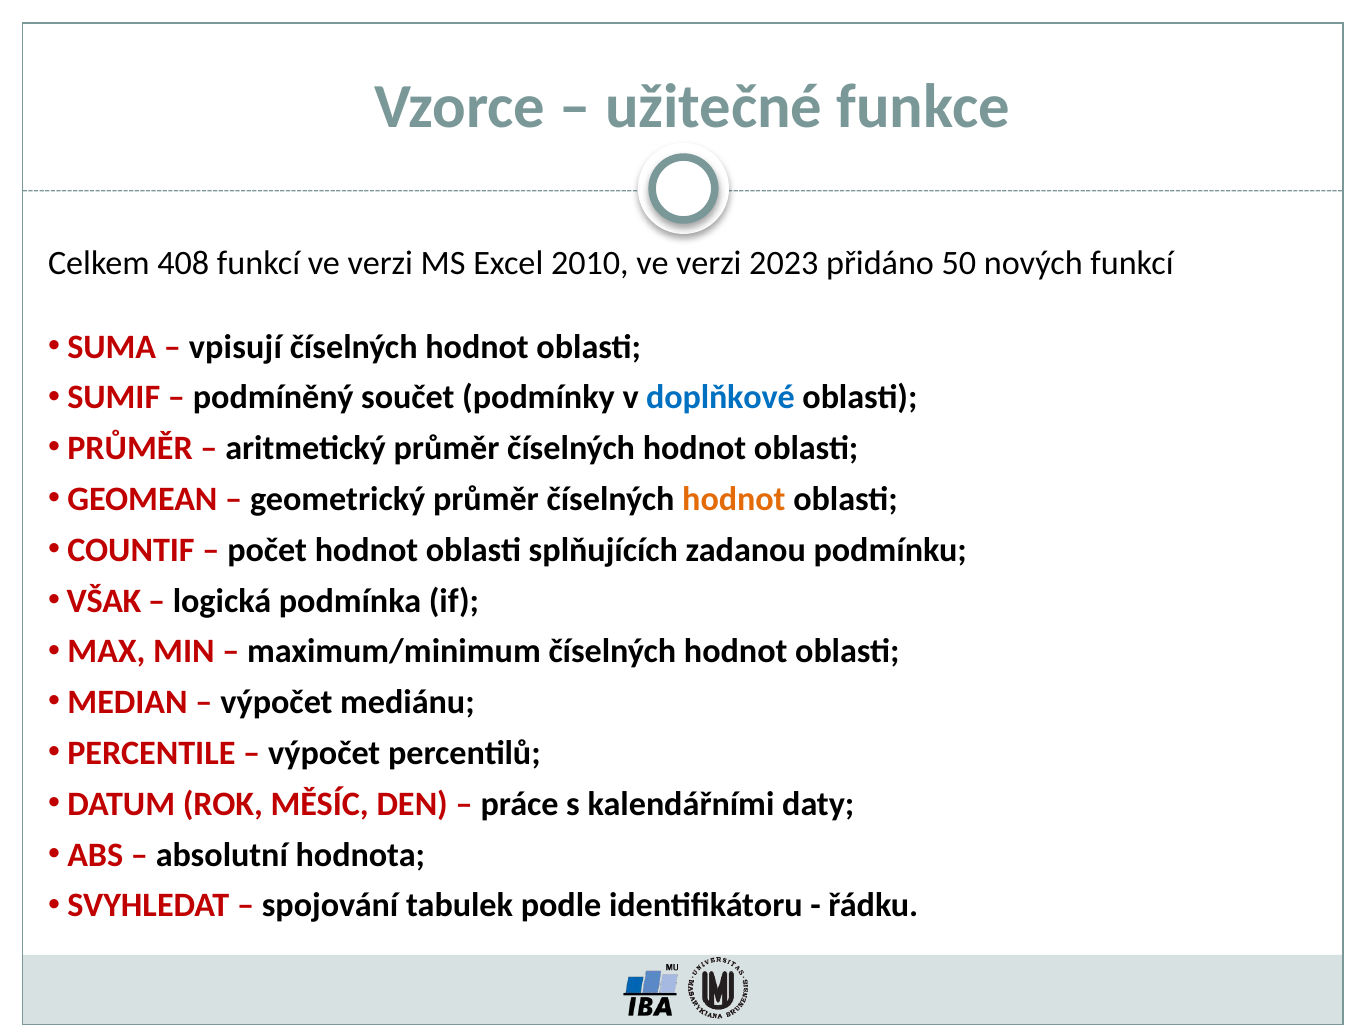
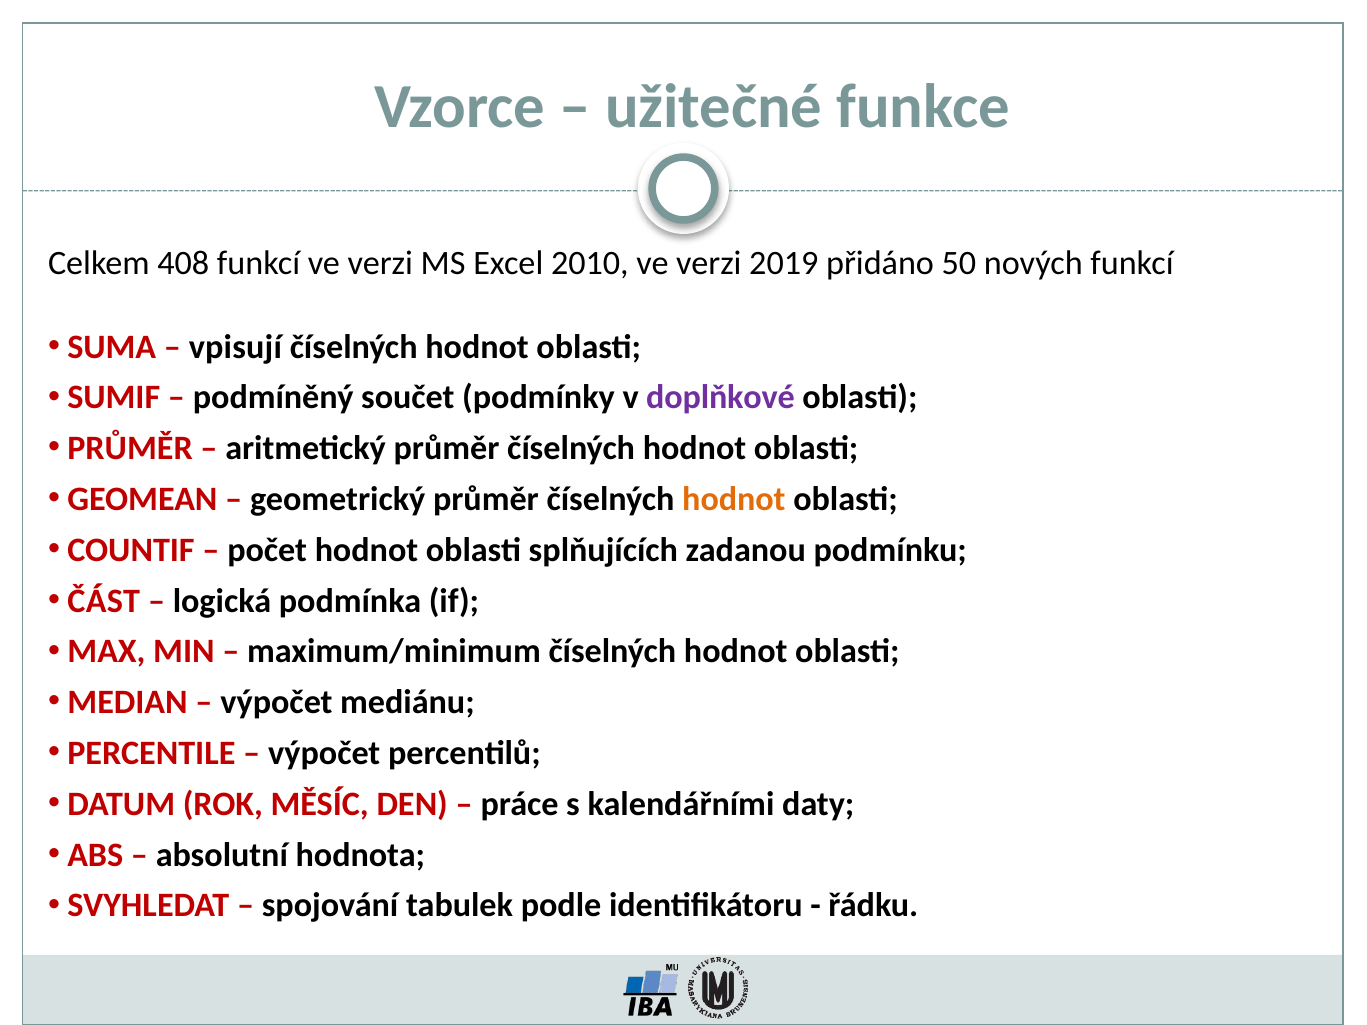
2023: 2023 -> 2019 (784, 263)
doplňkové colour: blue -> purple (721, 398)
VŠAK: VŠAK -> ČÁST (104, 601)
